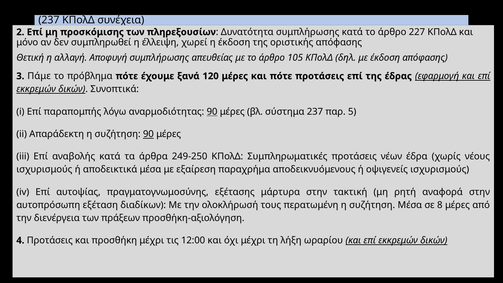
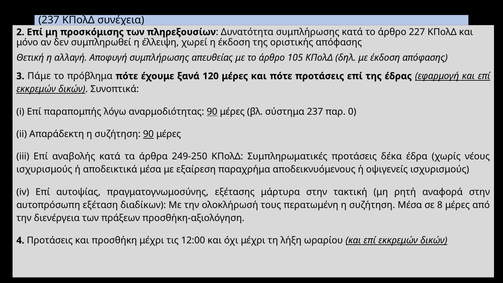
5: 5 -> 0 (352, 112)
νέων: νέων -> δέκα (391, 156)
